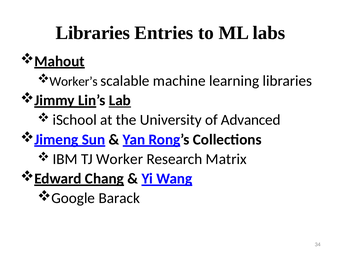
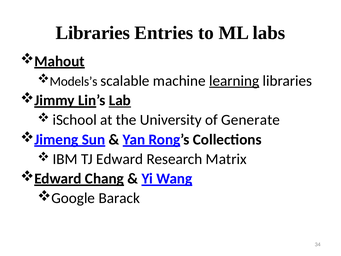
Worker’s: Worker’s -> Models’s (74, 81)
learning underline: none -> present (234, 81)
Advanced: Advanced -> Generate (251, 120)
TJ Worker: Worker -> Edward (120, 159)
